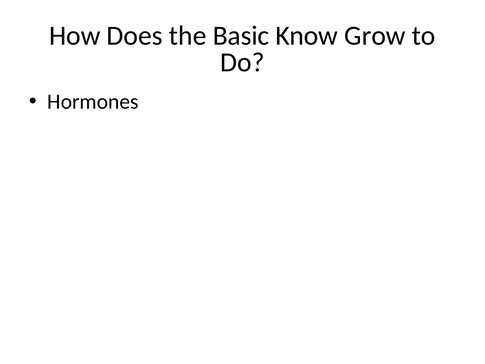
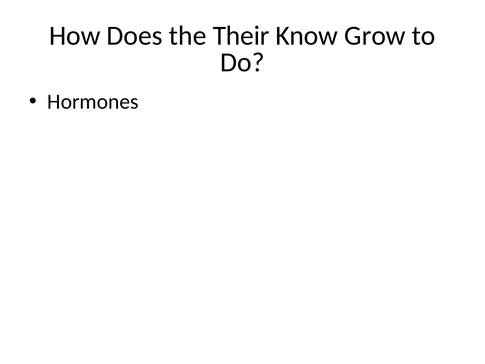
Basic: Basic -> Their (241, 36)
